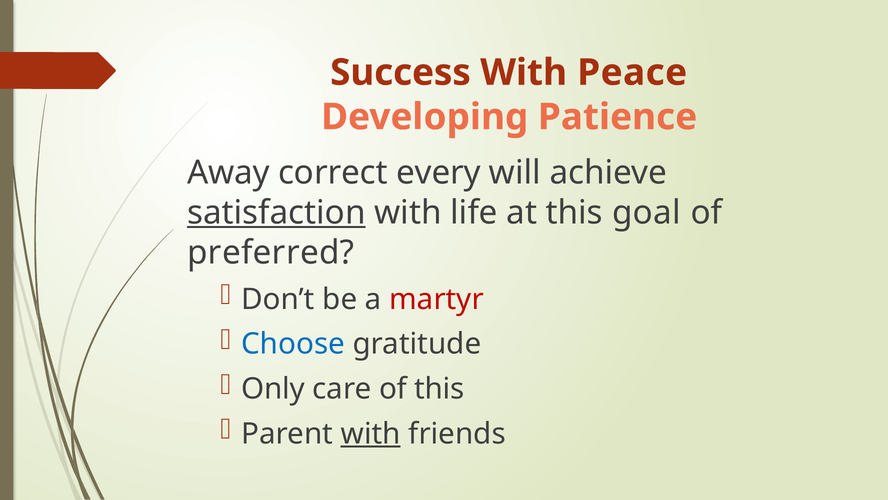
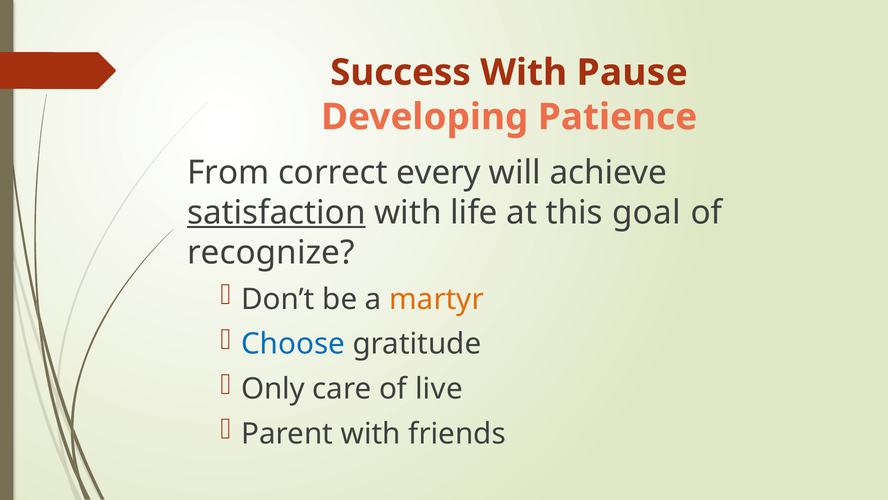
Peace: Peace -> Pause (632, 73)
Away: Away -> From (228, 172)
preferred: preferred -> recognize (271, 252)
martyr colour: red -> orange (436, 299)
of this: this -> live (439, 389)
with underline: present -> none (371, 433)
